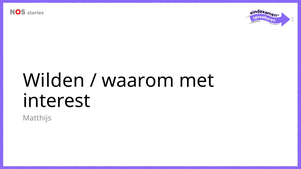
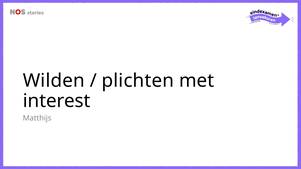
waarom: waarom -> plichten (138, 81)
